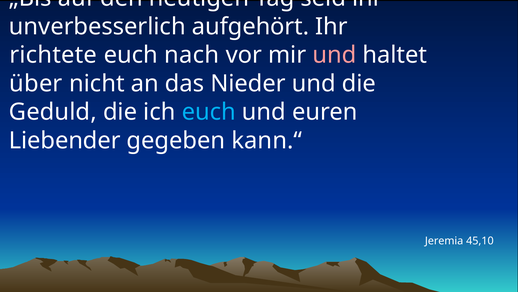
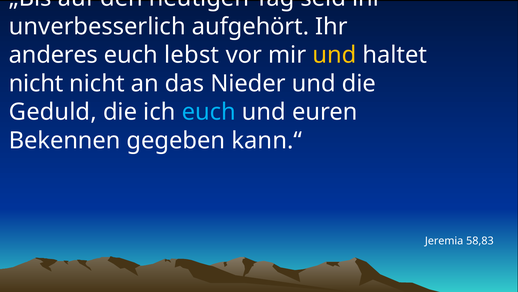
richtete: richtete -> anderes (53, 55)
nach: nach -> lebst (192, 55)
und colour: pink -> yellow (334, 55)
über: über -> nicht (36, 83)
Liebender: Liebender -> Bekennen (65, 140)
45,10: 45,10 -> 58,83 (480, 241)
